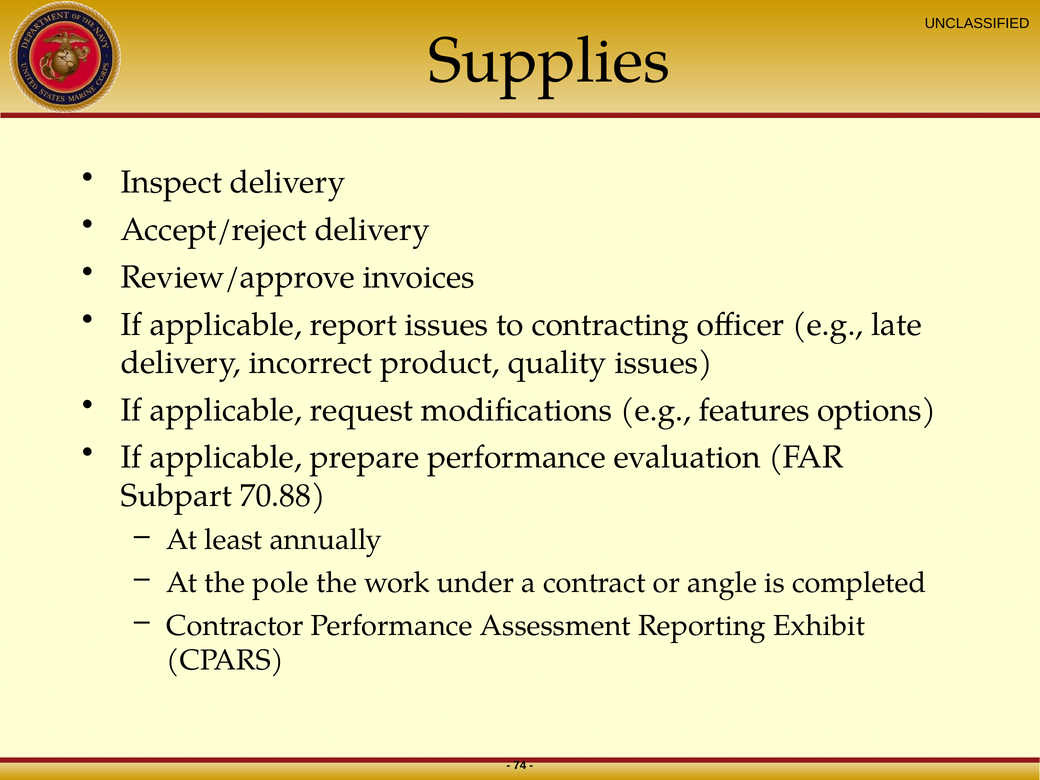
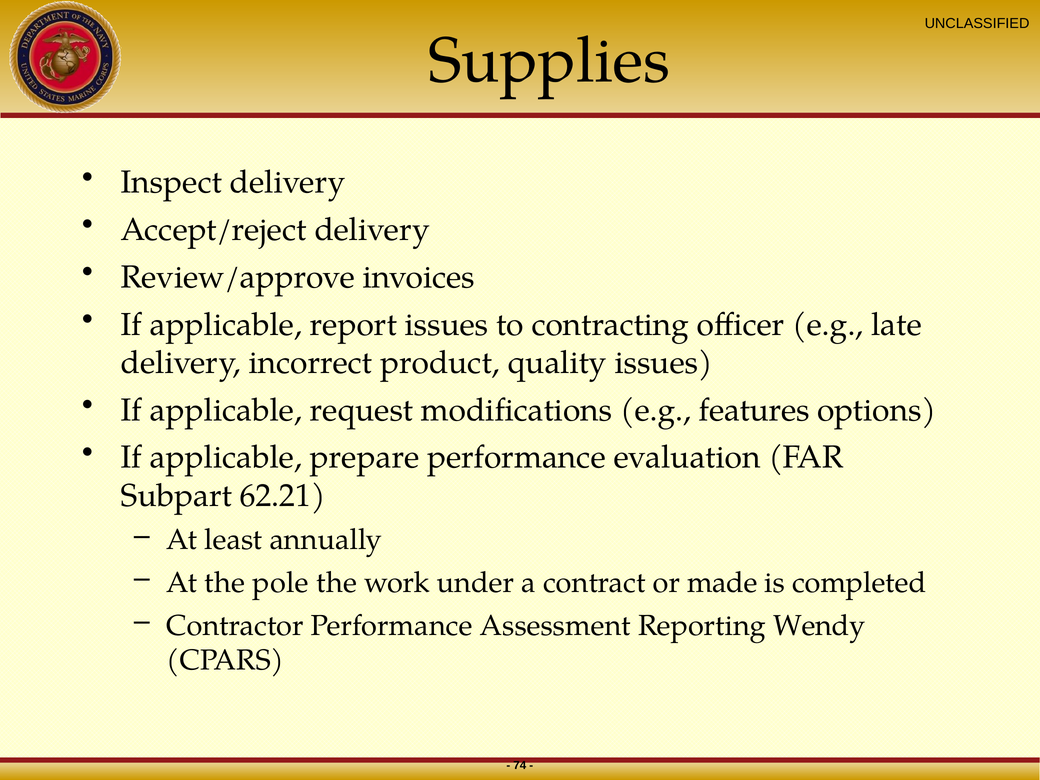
70.88: 70.88 -> 62.21 (283, 496)
angle: angle -> made (722, 583)
Exhibit: Exhibit -> Wendy (819, 625)
